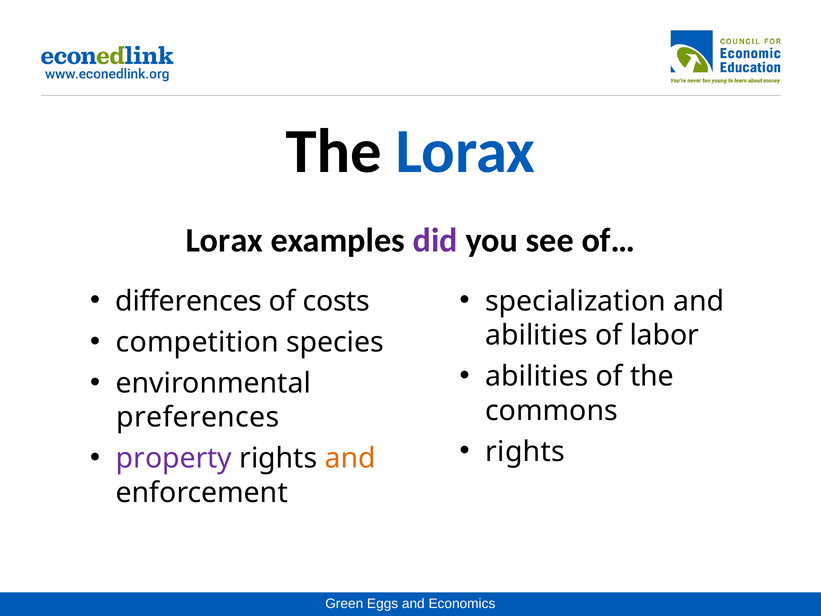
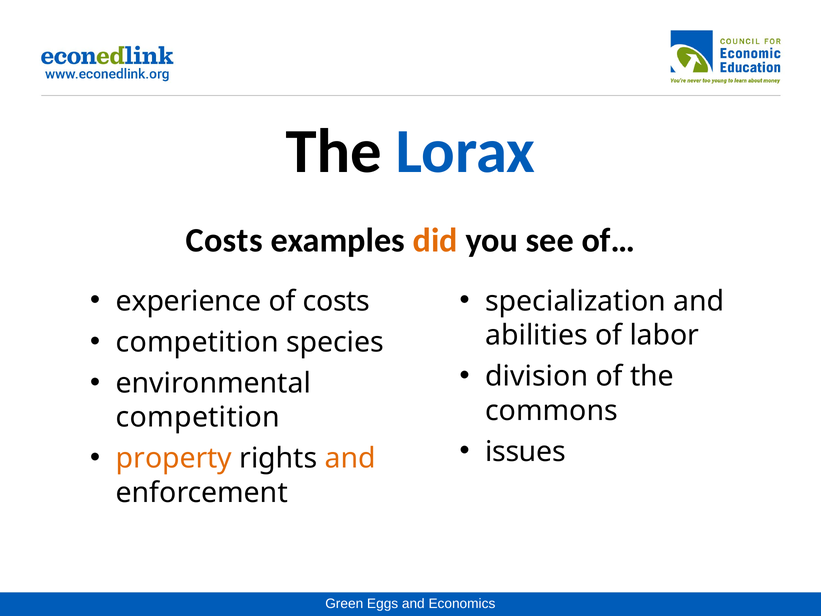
Lorax: Lorax -> Costs (224, 240)
did colour: purple -> orange (435, 240)
differences: differences -> experience (189, 301)
abilities: abilities -> division (537, 376)
preferences: preferences -> competition (198, 417)
rights: rights -> issues (525, 451)
property colour: purple -> orange (174, 458)
